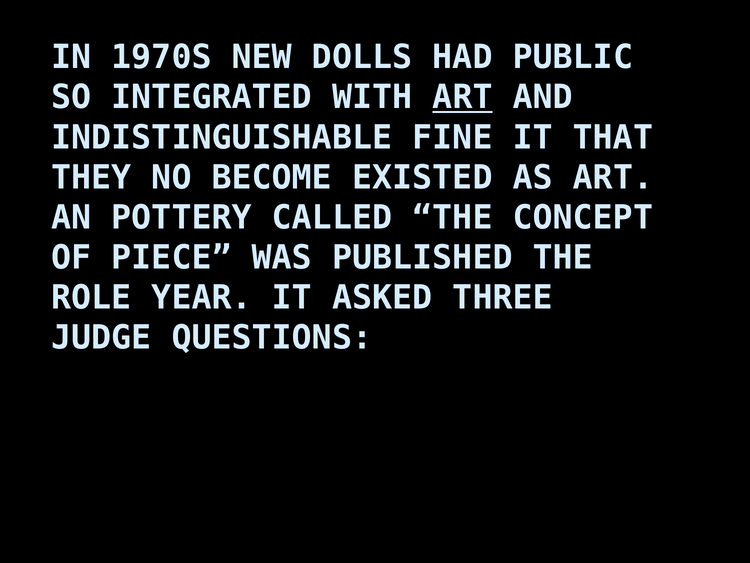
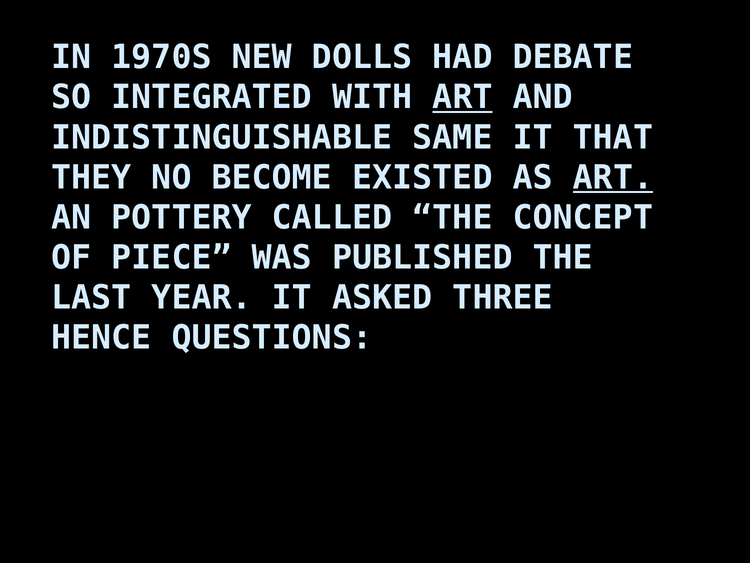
PUBLIC: PUBLIC -> DEBATE (573, 57)
FINE: FINE -> SAME (452, 137)
ART underline: none -> present (613, 177)
ROLE: ROLE -> LAST (91, 298)
JUDGE: JUDGE -> HENCE (101, 338)
